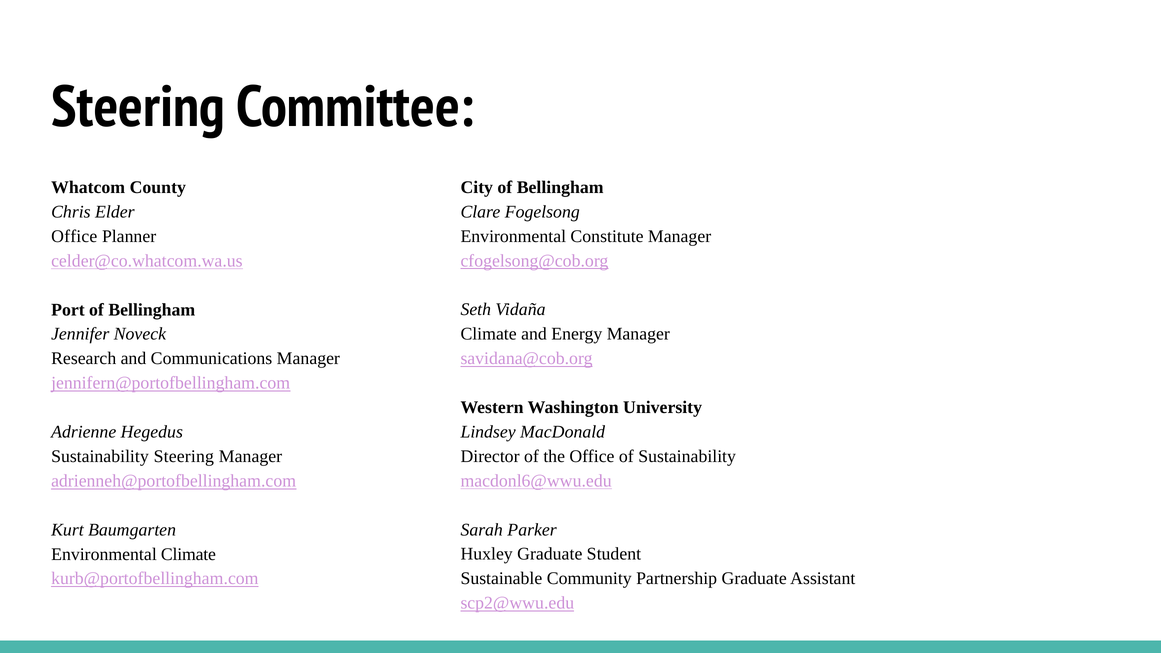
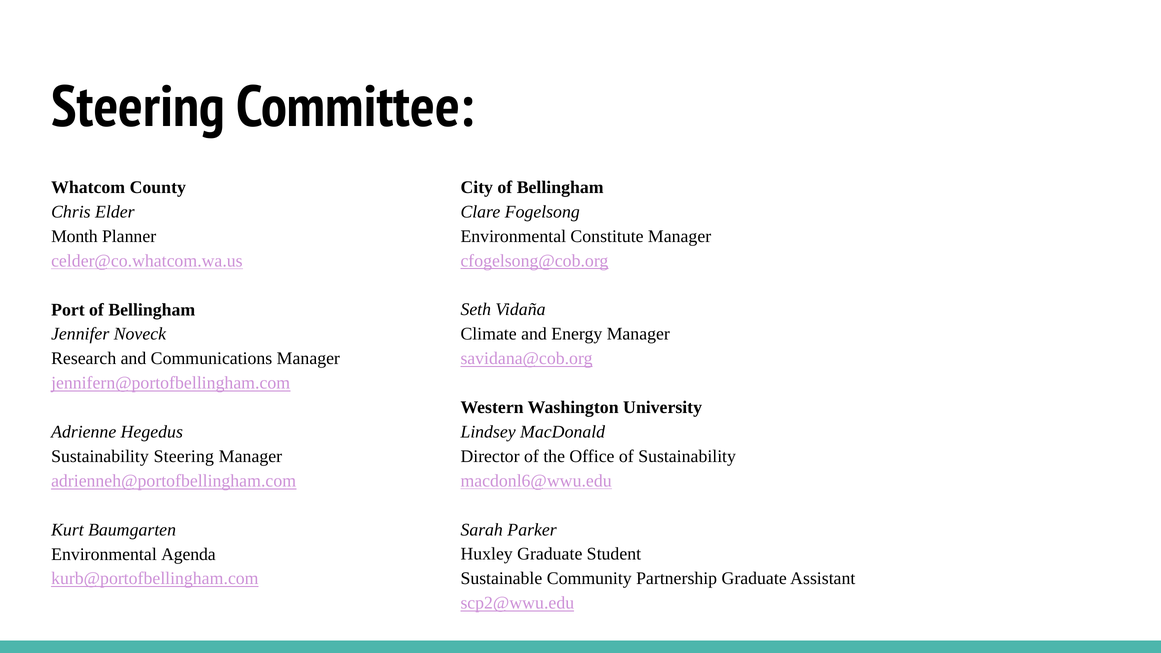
Office: Office -> Month (74, 236)
Environmental Climate: Climate -> Agenda (188, 554)
